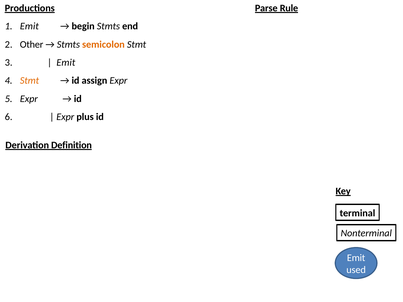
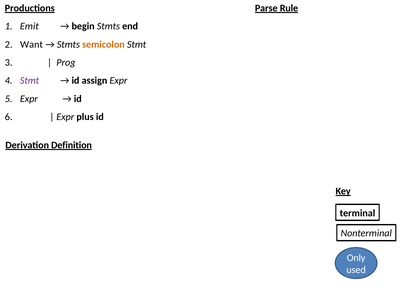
Other: Other -> Want (31, 44)
Emit: Emit -> Prog (66, 63)
Stmt colour: orange -> purple (30, 81)
Emit: Emit -> Only (356, 258)
